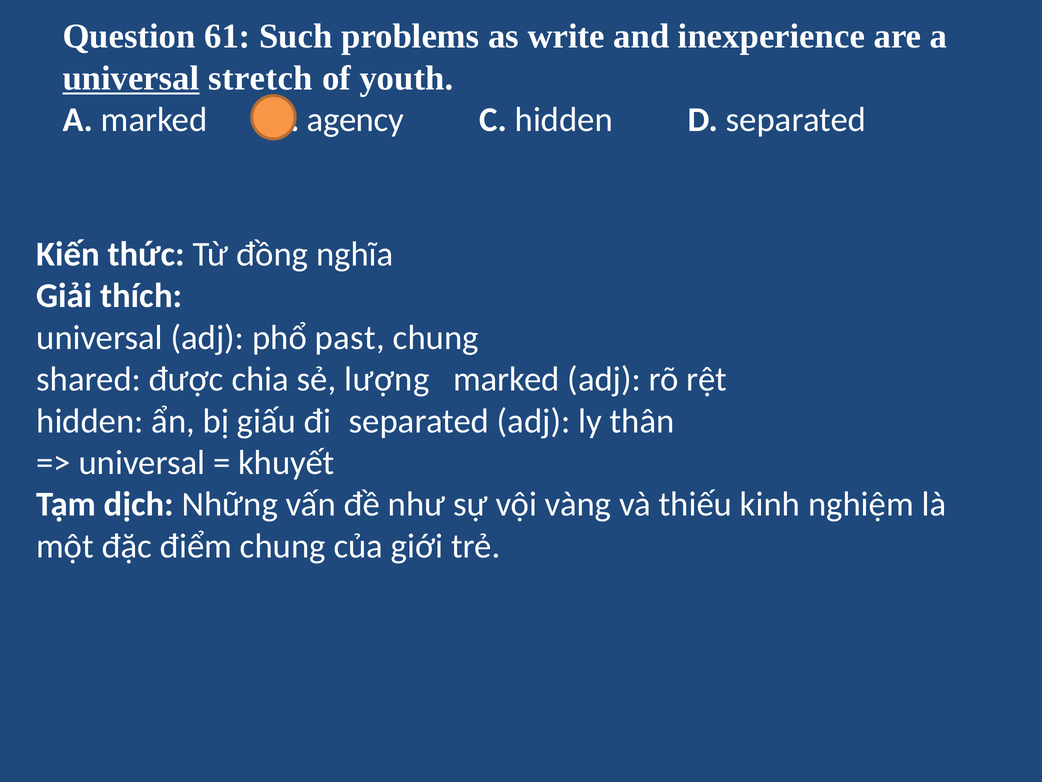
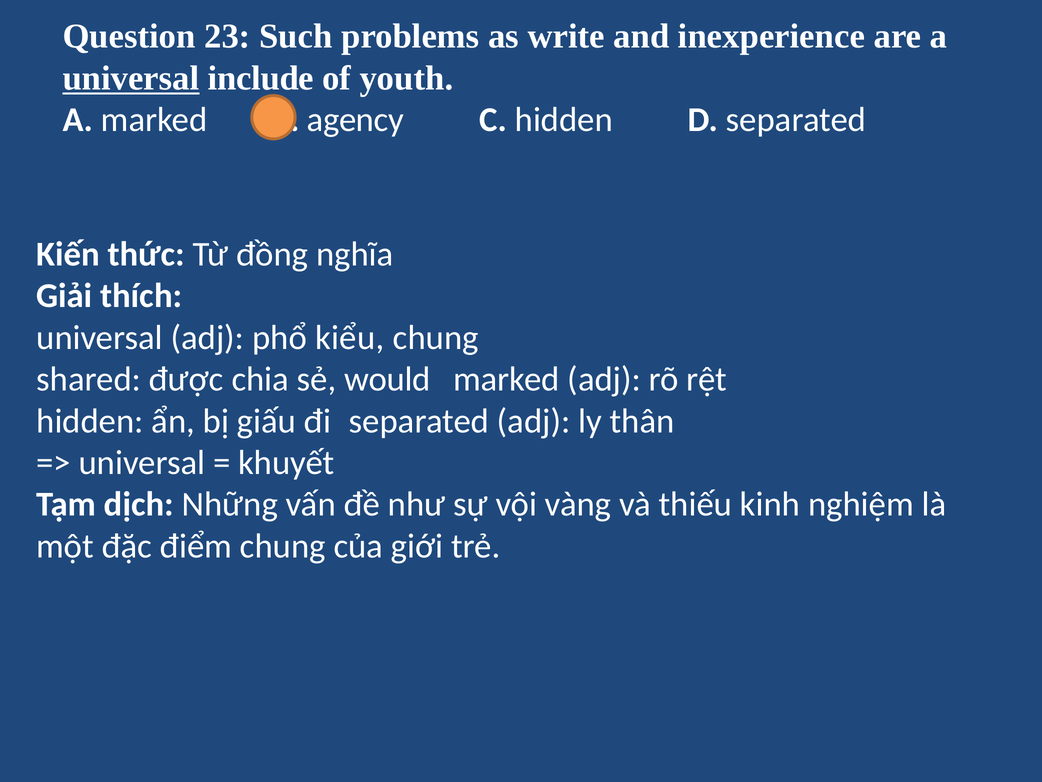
61: 61 -> 23 (227, 36)
stretch: stretch -> include (261, 78)
past: past -> kiểu (350, 337)
lượng: lượng -> would (387, 379)
